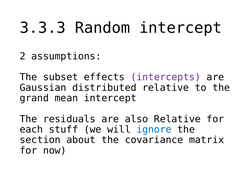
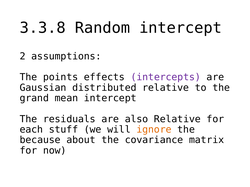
3.3.3: 3.3.3 -> 3.3.8 (43, 28)
subset: subset -> points (61, 77)
ignore colour: blue -> orange (154, 130)
section: section -> because (40, 140)
